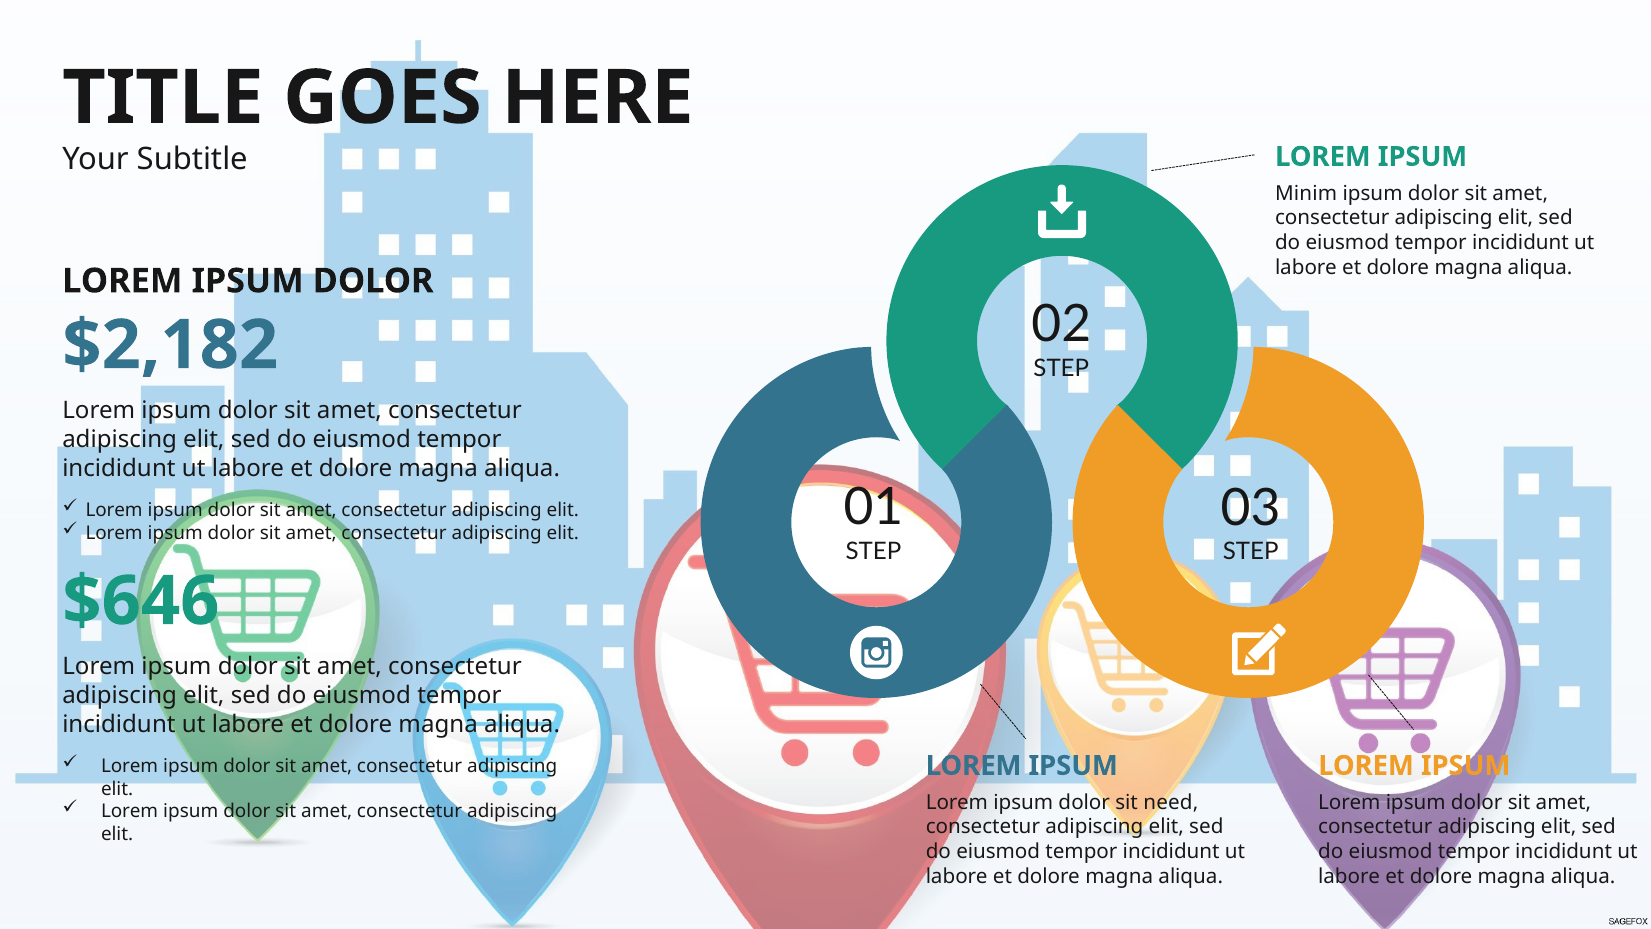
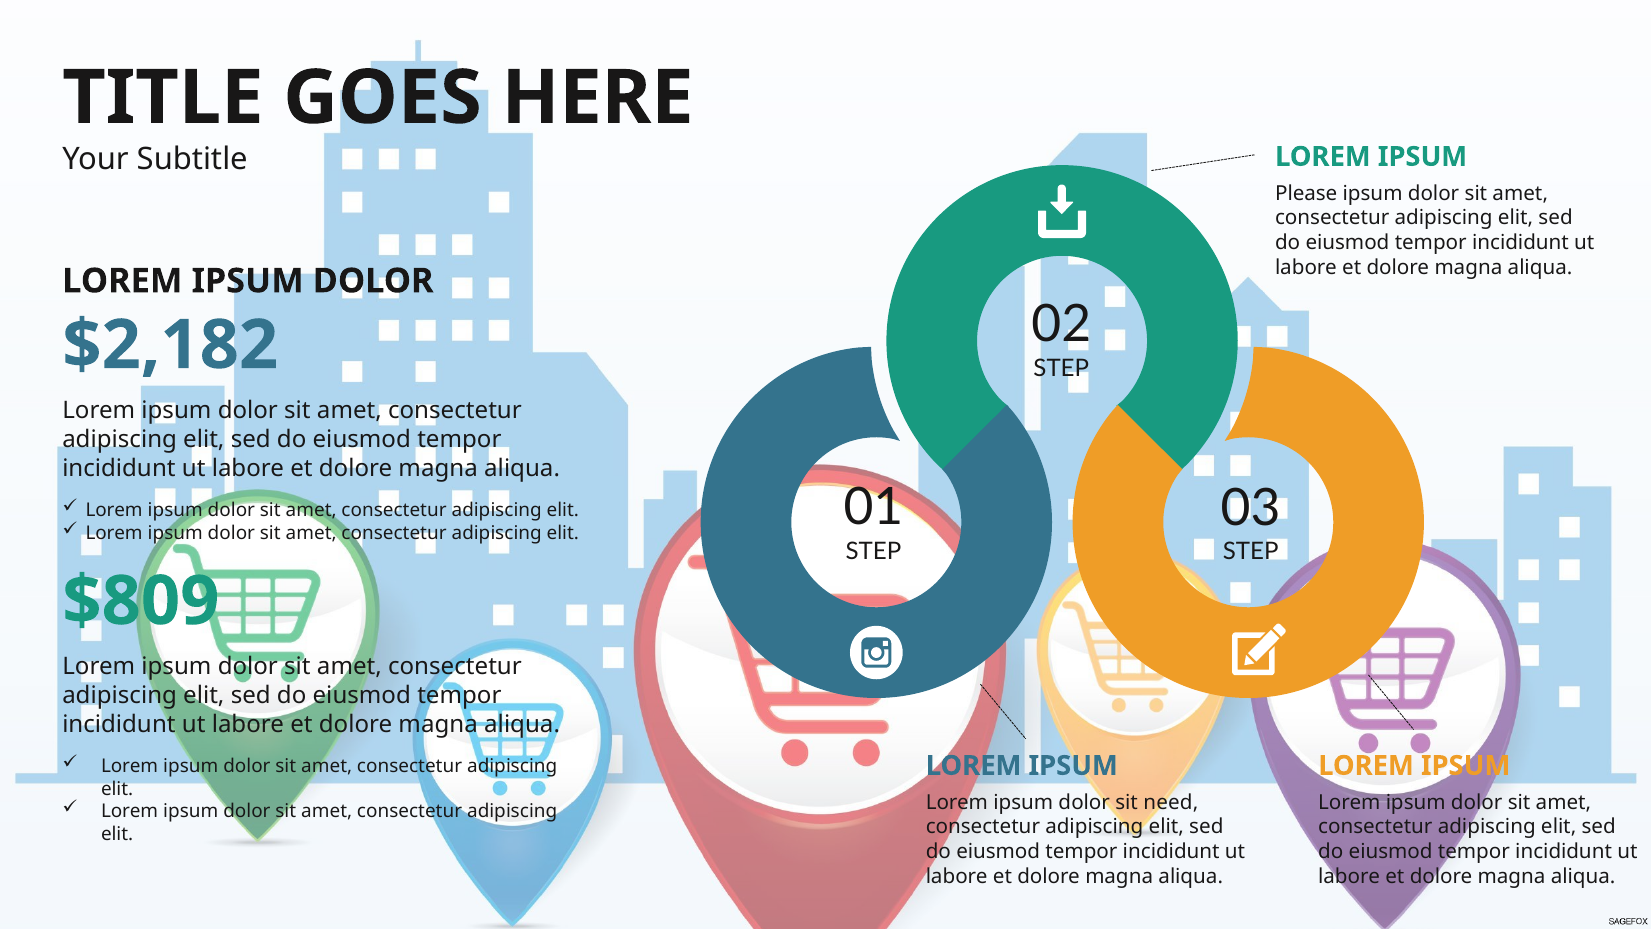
Minim: Minim -> Please (1306, 193)
$646: $646 -> $809 (141, 601)
